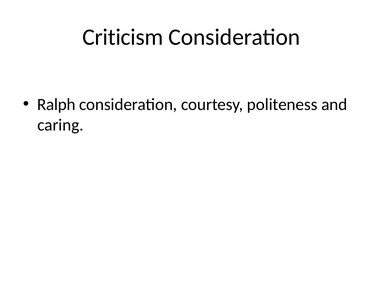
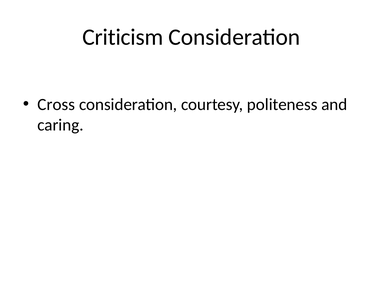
Ralph: Ralph -> Cross (56, 104)
